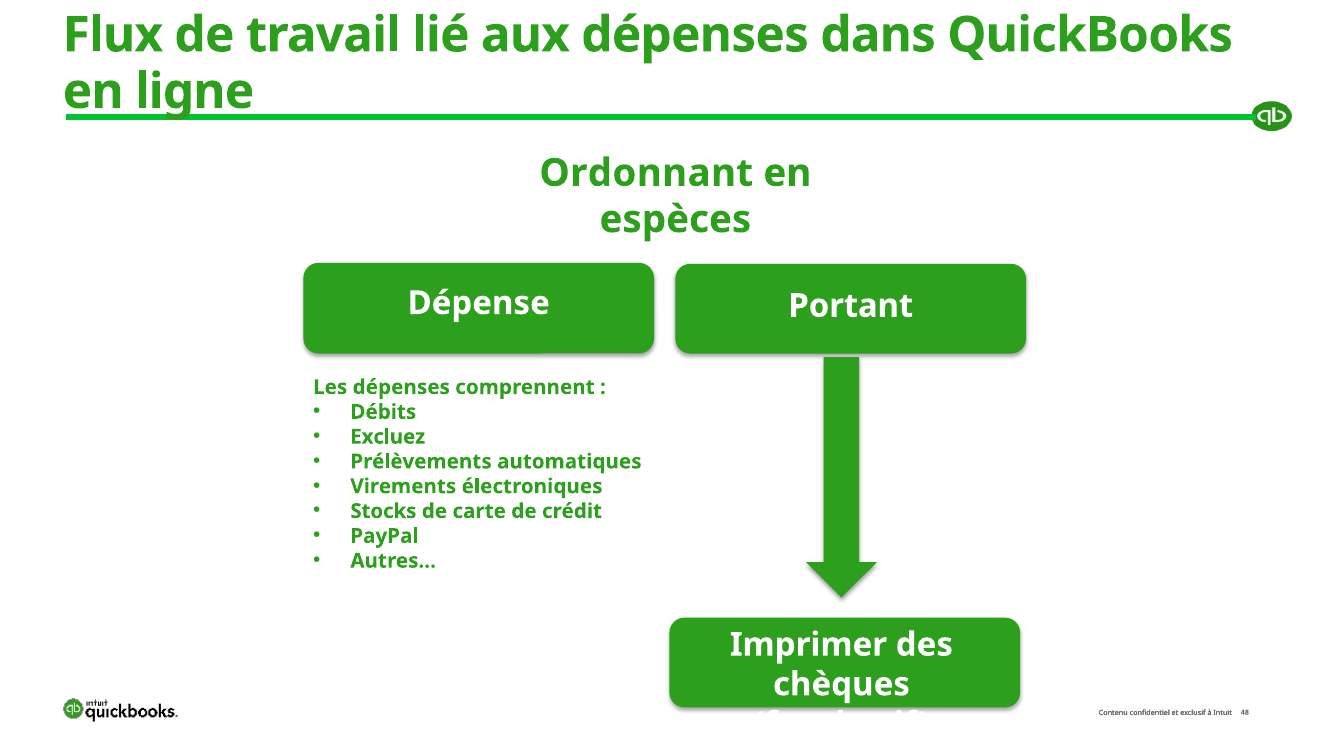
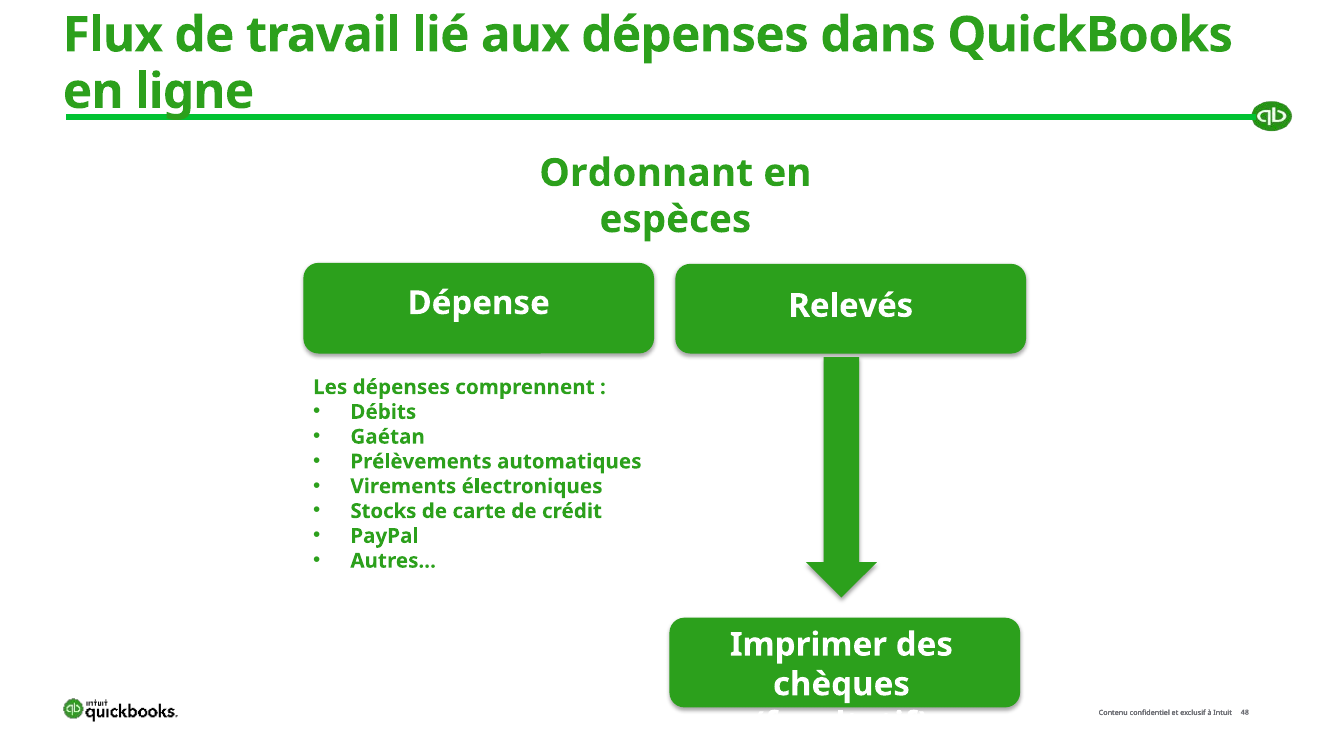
Portant: Portant -> Relevés (851, 306)
Excluez: Excluez -> Gaétan (388, 437)
